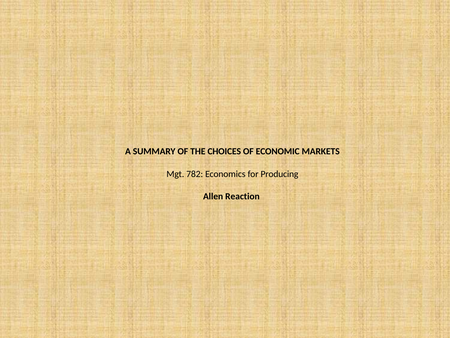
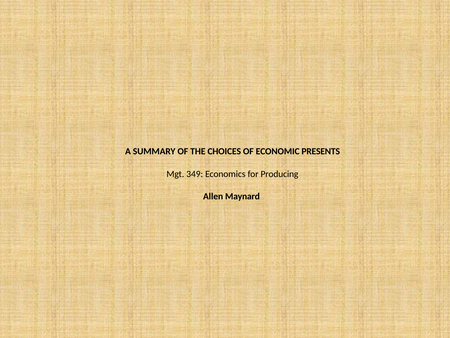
MARKETS: MARKETS -> PRESENTS (321, 151)
782: 782 -> 349 (195, 174)
Reaction: Reaction -> Maynard (242, 196)
